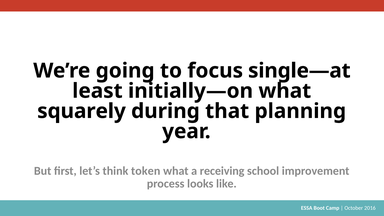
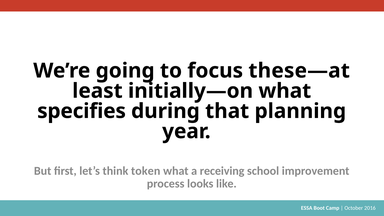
single—at: single—at -> these—at (299, 71)
squarely: squarely -> specifies (82, 111)
